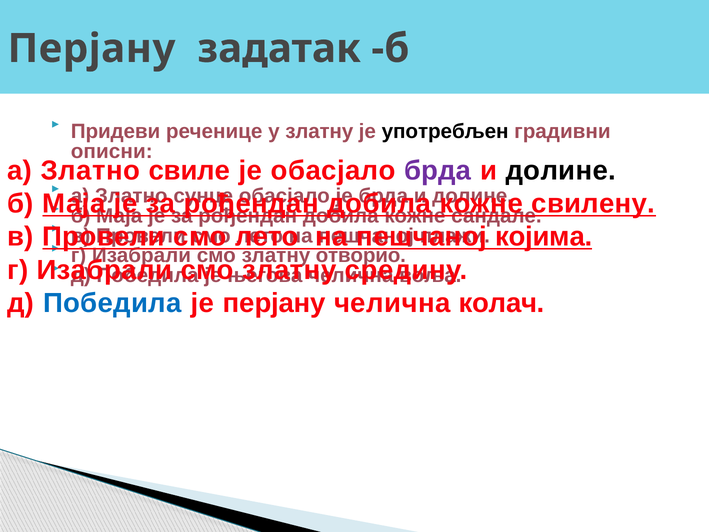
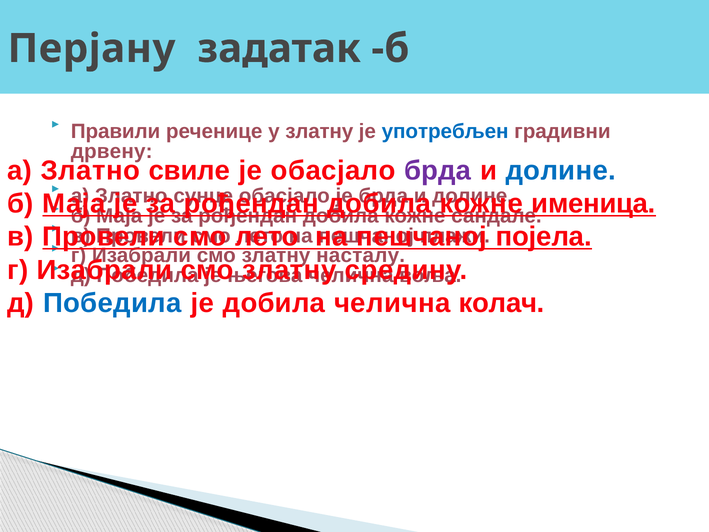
Придеви: Придеви -> Правили (116, 131)
употребљен colour: black -> blue (445, 131)
описни: описни -> дрвену (112, 151)
долине colour: black -> blue (561, 171)
свилену: свилену -> именица (594, 204)
којима: којима -> појела (544, 237)
отворио: отворио -> насталу (361, 255)
је перјану: перјану -> добила (274, 303)
